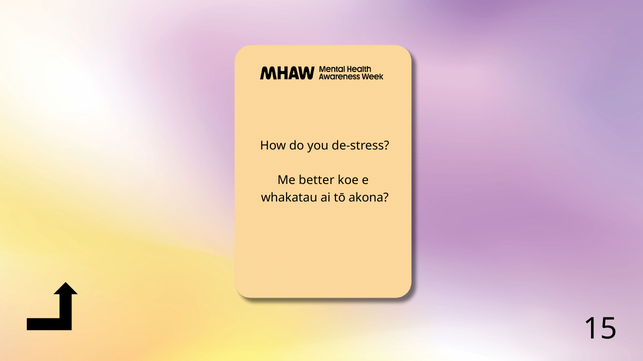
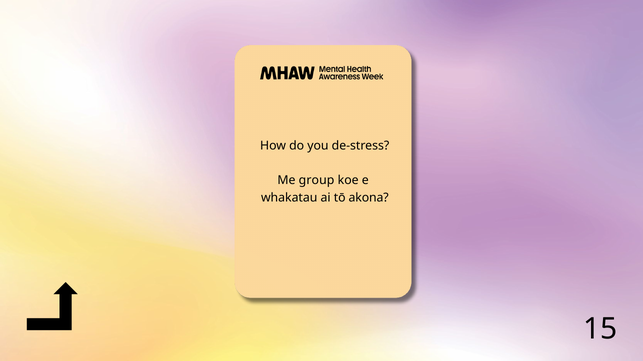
better: better -> group (317, 181)
